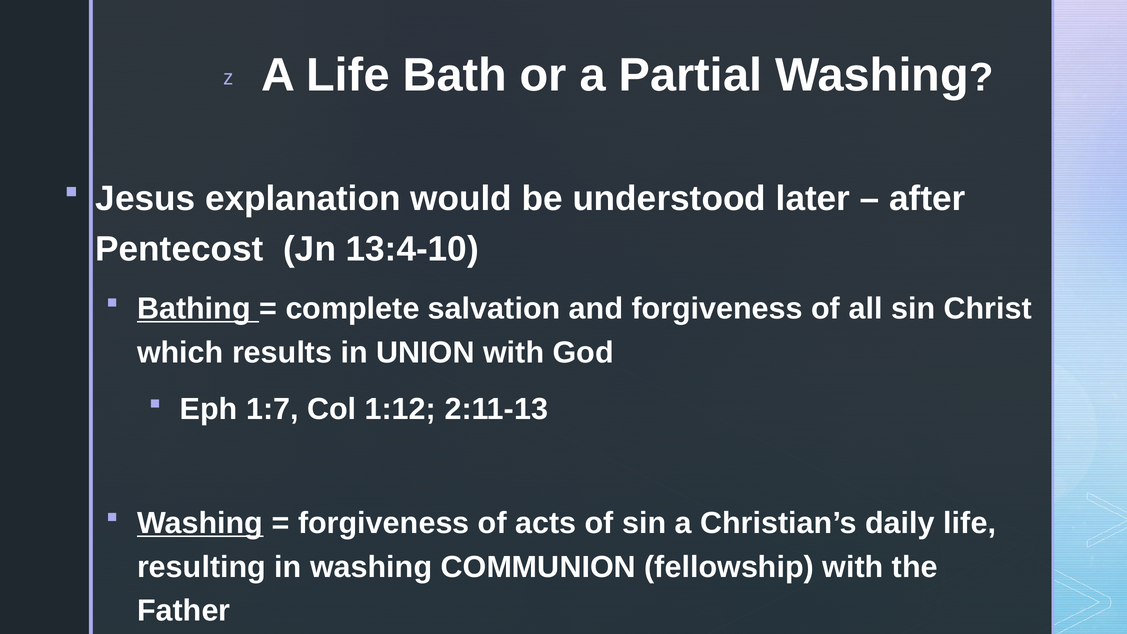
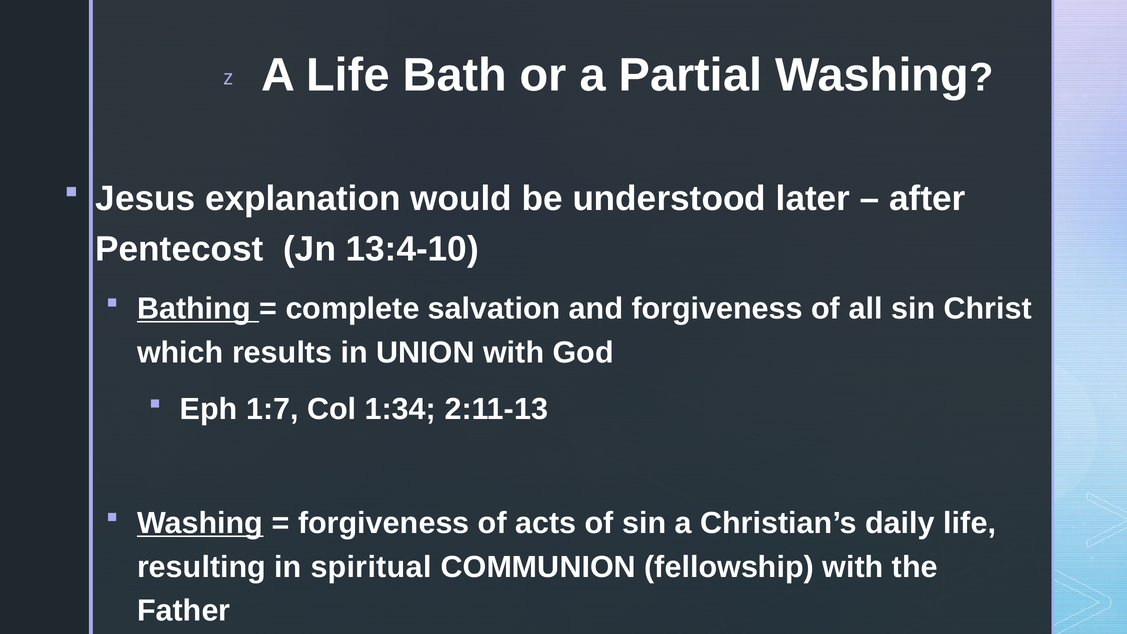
1:12: 1:12 -> 1:34 (400, 409)
in washing: washing -> spiritual (371, 567)
